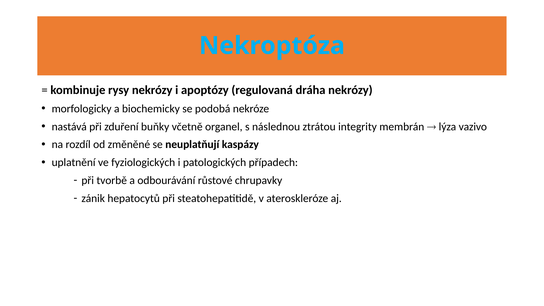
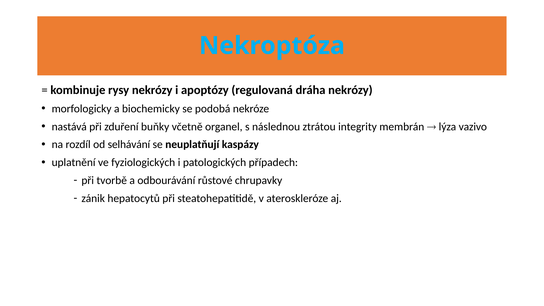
změněné: změněné -> selhávání (129, 145)
